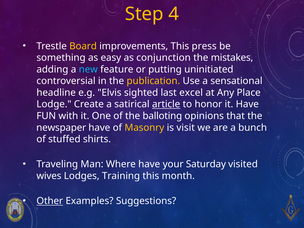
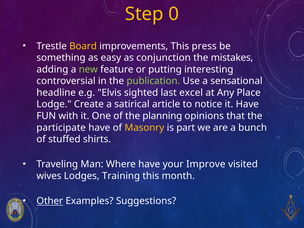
4: 4 -> 0 (174, 14)
new colour: light blue -> light green (88, 69)
uninitiated: uninitiated -> interesting (209, 69)
publication colour: yellow -> light green (153, 81)
article underline: present -> none (166, 104)
honor: honor -> notice (208, 104)
balloting: balloting -> planning (162, 116)
newspaper: newspaper -> participate (61, 128)
visit: visit -> part (186, 128)
Saturday: Saturday -> Improve (206, 164)
